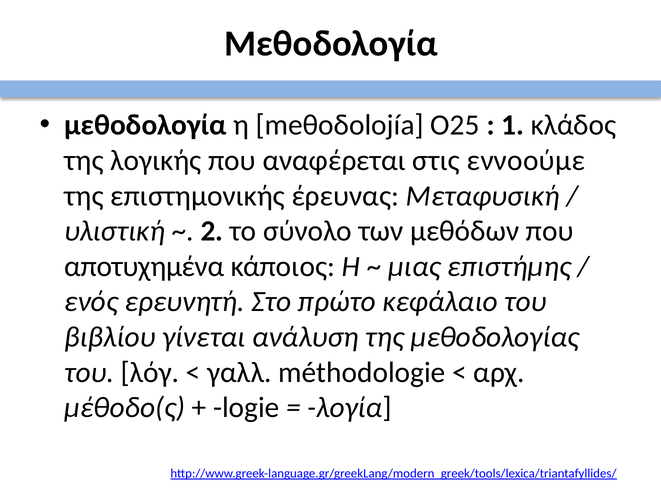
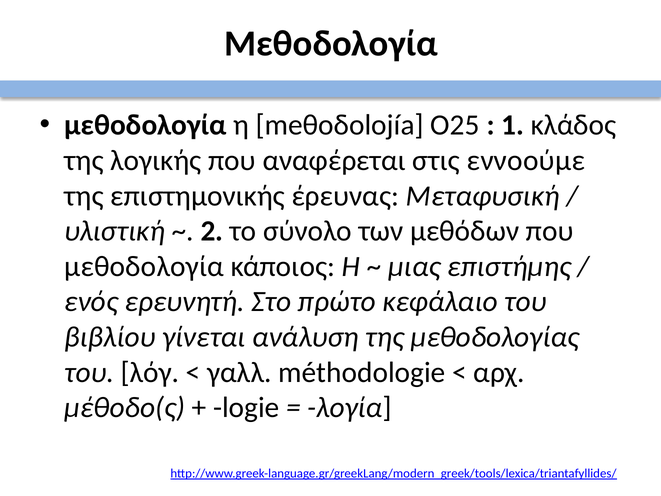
αποτυχημένα: αποτυχημένα -> μεθοδολογία (144, 266)
